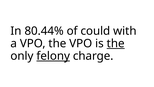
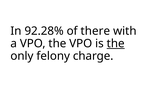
80.44%: 80.44% -> 92.28% (44, 31)
could: could -> there (95, 31)
felony underline: present -> none (53, 56)
